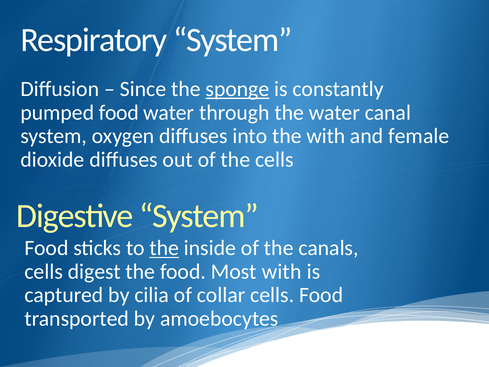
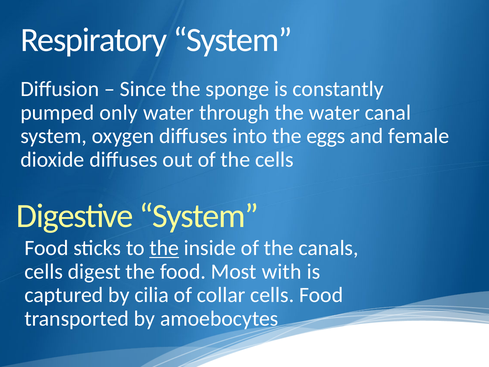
sponge underline: present -> none (237, 89)
pumped food: food -> only (119, 113)
the with: with -> eggs (326, 136)
